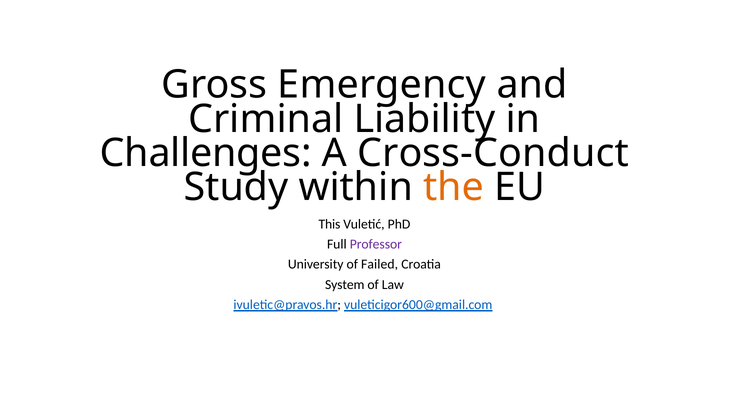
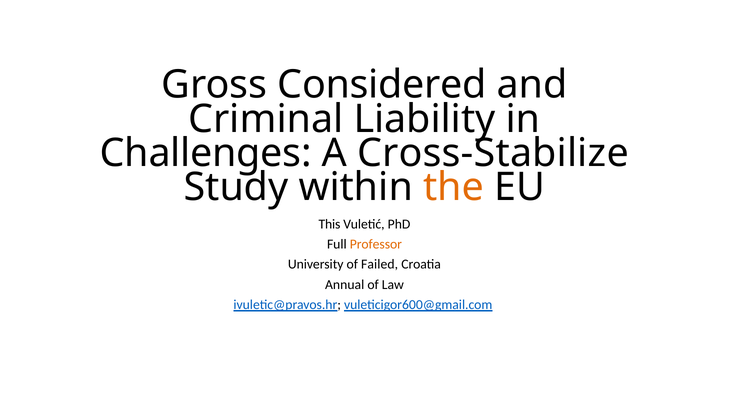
Emergency: Emergency -> Considered (382, 85)
Cross-Conduct: Cross-Conduct -> Cross-Stabilize (493, 153)
Professor colour: purple -> orange (376, 244)
System: System -> Annual (345, 285)
